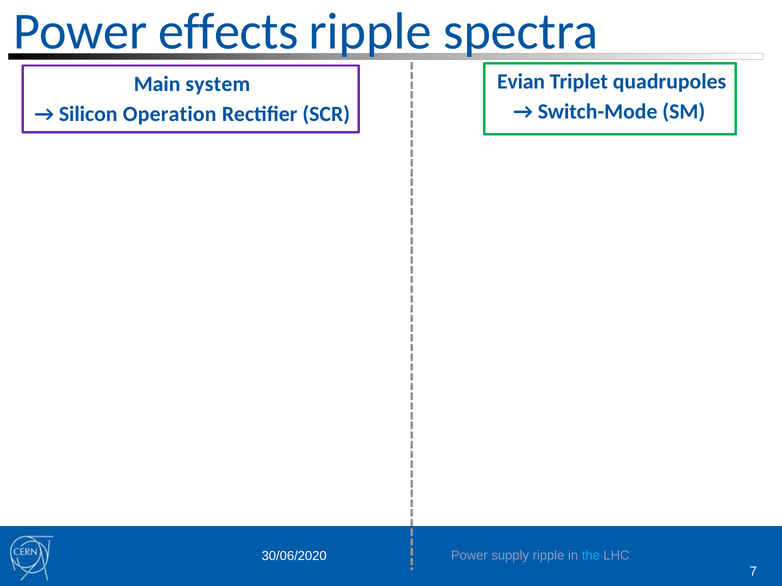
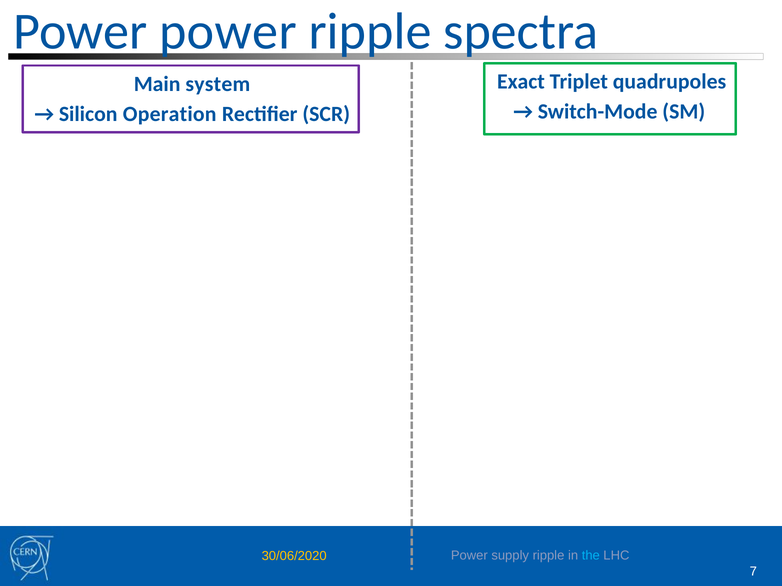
Power effects: effects -> power (228, 32)
Evian: Evian -> Exact (521, 82)
30/06/2020 colour: white -> yellow (294, 557)
